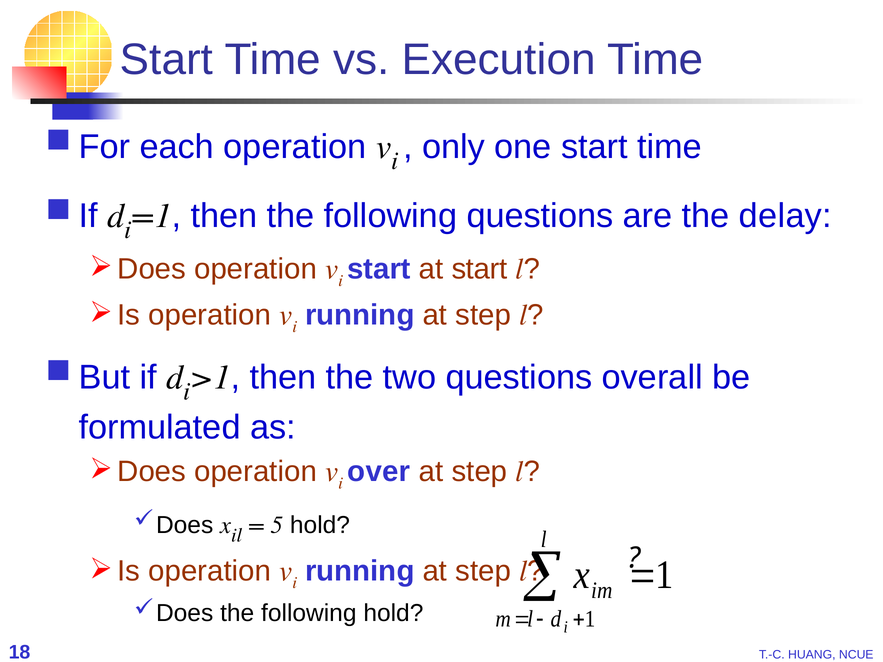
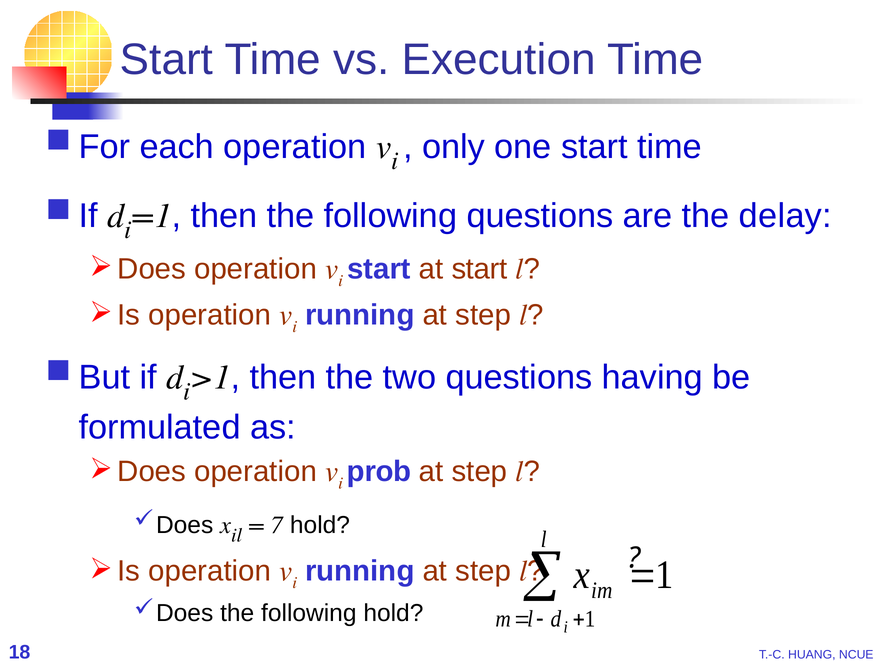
overall: overall -> having (652, 377)
over: over -> prob (379, 472)
5: 5 -> 7 (277, 525)
